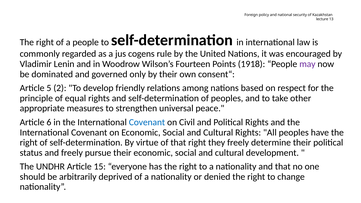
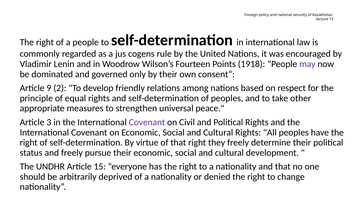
5: 5 -> 9 (49, 88)
6: 6 -> 3 (49, 122)
Covenant colour: blue -> purple (147, 122)
